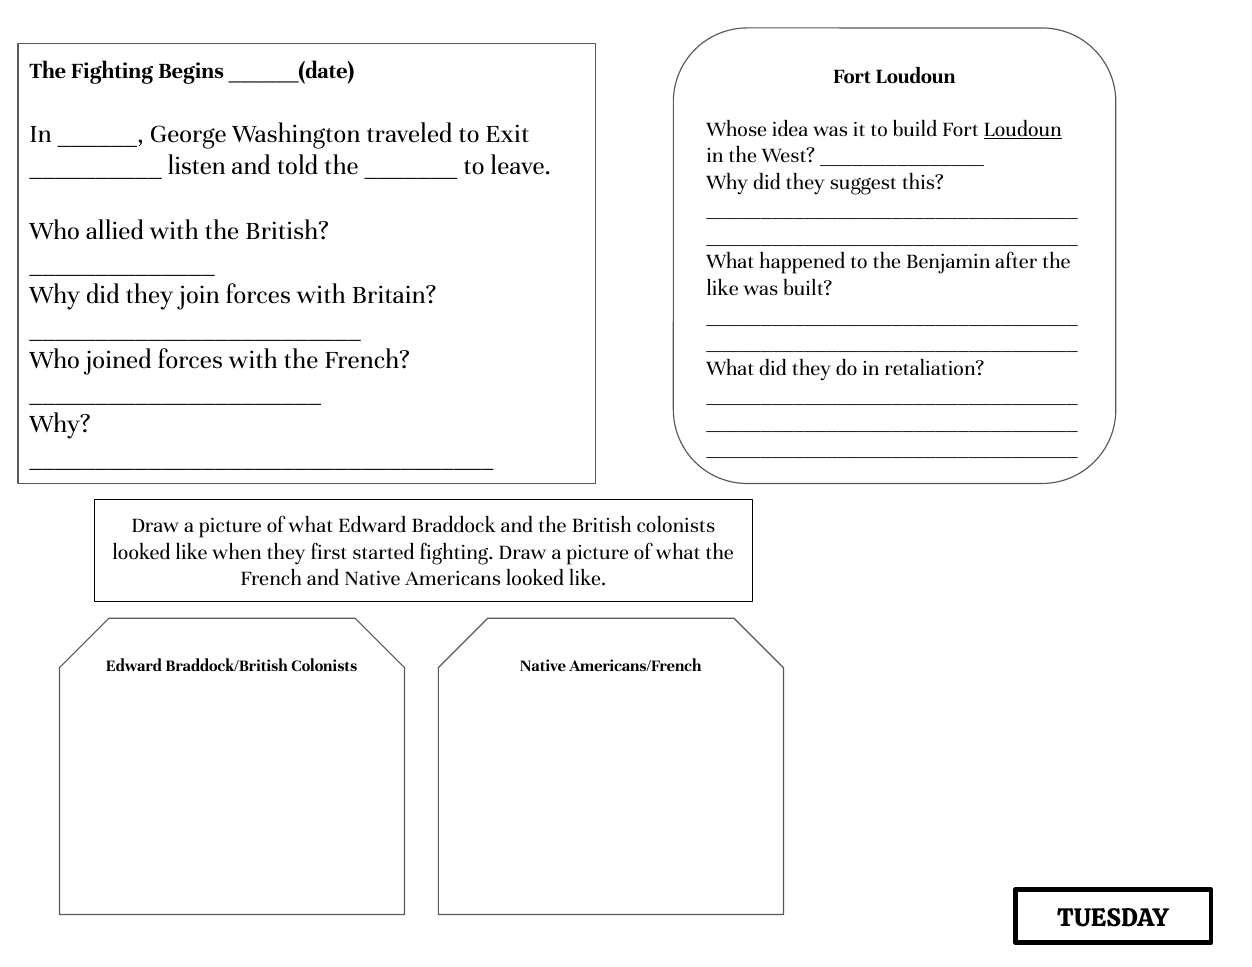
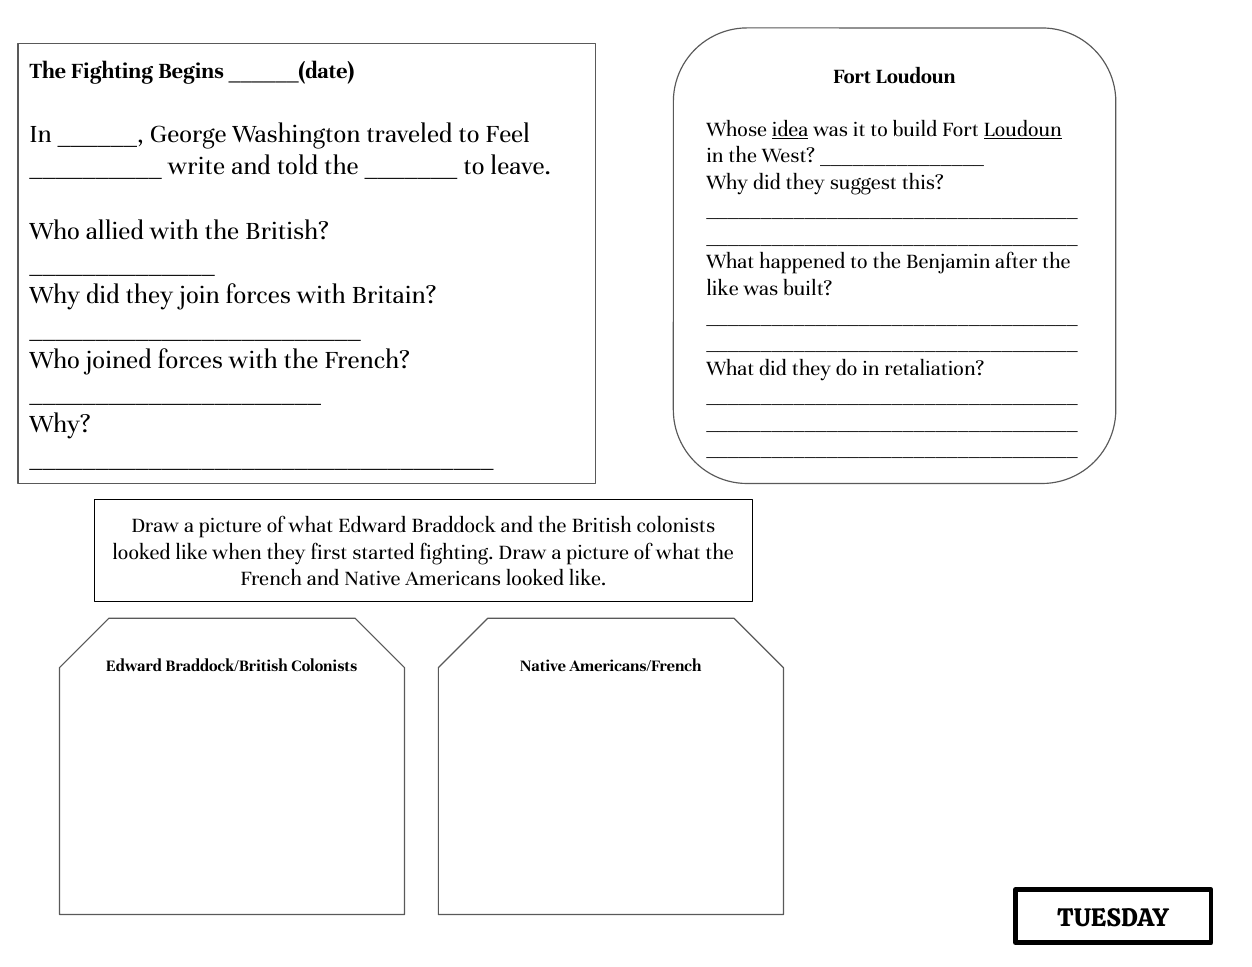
idea underline: none -> present (790, 129)
Exit: Exit -> Feel (508, 134)
listen: listen -> write (197, 166)
